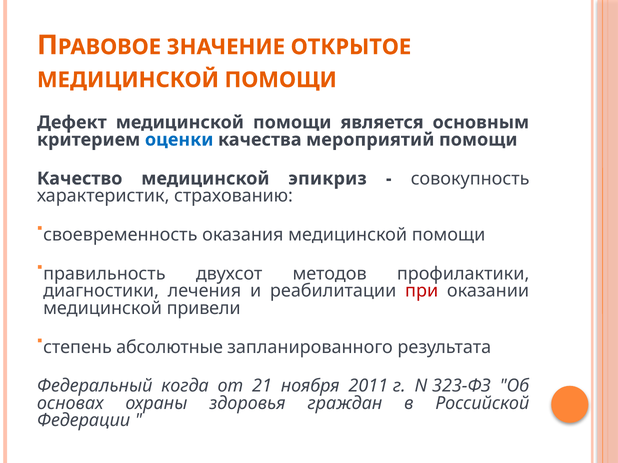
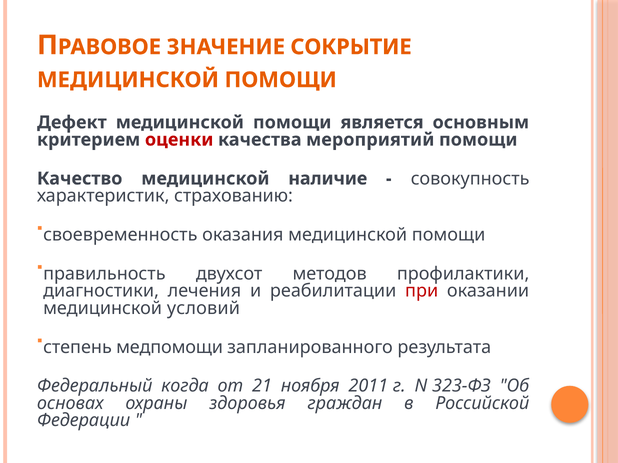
ОТКРЫТОЕ: ОТКРЫТОЕ -> СОКРЫТИЕ (351, 47)
оценки colour: blue -> red (179, 140)
эпикриз: эпикриз -> наличие (328, 179)
привели: привели -> условий (203, 309)
абсолютные: абсолютные -> медпомощи (170, 347)
